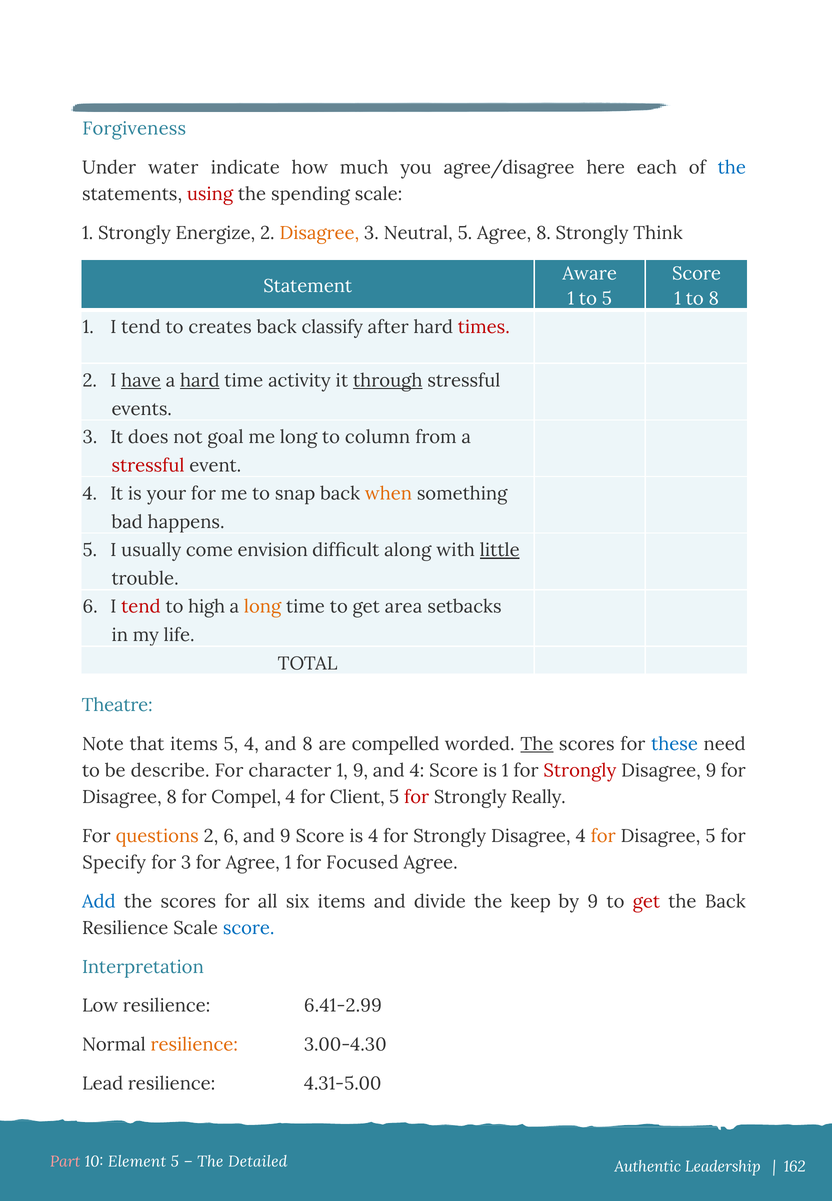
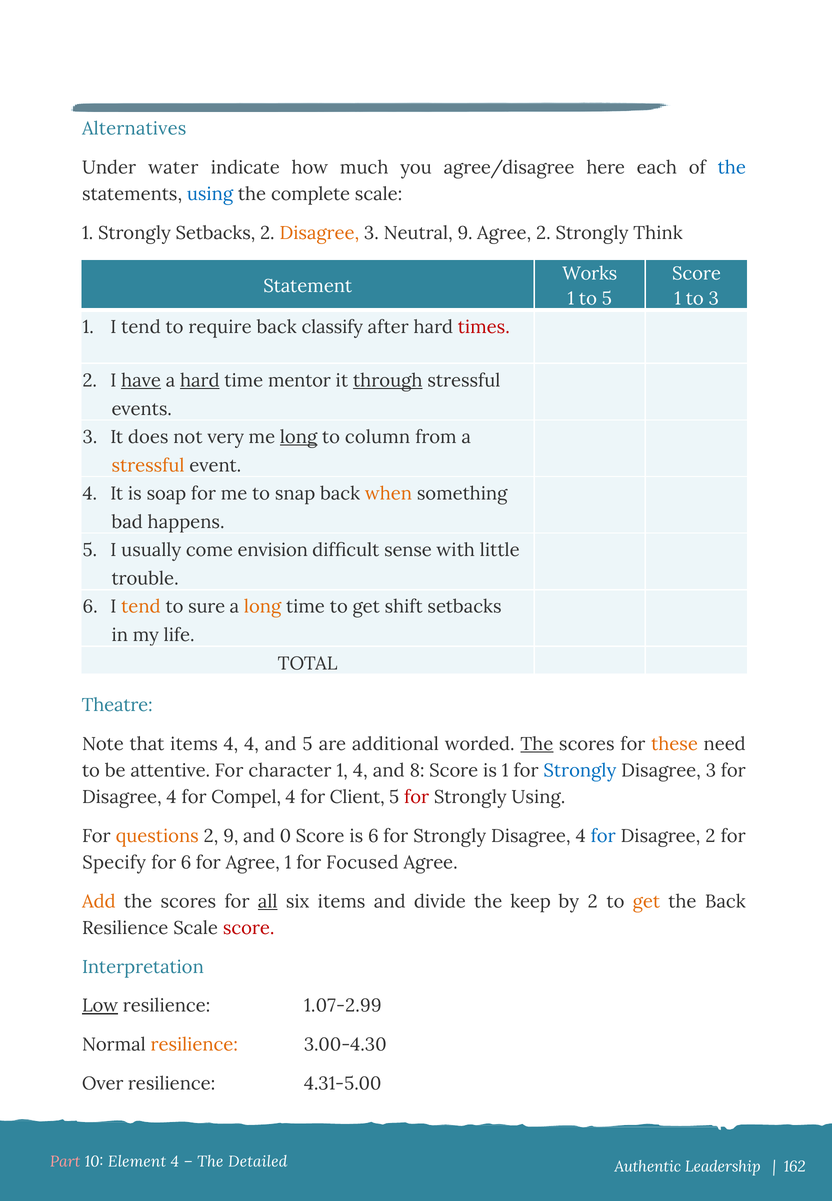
Forgiveness: Forgiveness -> Alternatives (134, 129)
using colour: red -> blue (210, 194)
spending: spending -> complete (311, 194)
Strongly Energize: Energize -> Setbacks (215, 233)
Neutral 5: 5 -> 9 (465, 233)
Agree 8: 8 -> 2 (543, 233)
Aware: Aware -> Works (590, 274)
to 8: 8 -> 3 (714, 299)
creates: creates -> require (220, 328)
activity: activity -> mentor (299, 381)
goal: goal -> very (226, 437)
long underline: none -> present (299, 437)
stressful colour: red -> orange (148, 466)
your: your -> soap (166, 494)
along: along -> sense (408, 551)
little underline: present -> none (500, 551)
tend colour: red -> orange (141, 607)
high: high -> sure (207, 607)
area: area -> shift (404, 607)
items 5: 5 -> 4 (231, 744)
and 8: 8 -> 5 (307, 744)
compelled: compelled -> additional (395, 744)
these colour: blue -> orange (675, 744)
describe: describe -> attentive (170, 771)
1 9: 9 -> 4 (360, 771)
and 4: 4 -> 8 (417, 771)
Strongly colour: red -> blue (580, 771)
9: 9 -> 3 (711, 771)
8: 8 -> 4 (172, 798)
Strongly Really: Really -> Using (538, 798)
2 6: 6 -> 9 (231, 837)
and 9: 9 -> 0 (285, 837)
is 4: 4 -> 6 (373, 837)
for colour: orange -> blue (603, 837)
Disagree 5: 5 -> 2 (710, 837)
for 3: 3 -> 6 (186, 863)
Add colour: blue -> orange (99, 902)
all underline: none -> present (268, 902)
by 9: 9 -> 2 (593, 902)
get colour: red -> orange (646, 902)
score colour: blue -> red (249, 929)
Low underline: none -> present (100, 1006)
6.41-2.99: 6.41-2.99 -> 1.07-2.99 (343, 1006)
Lead: Lead -> Over (103, 1084)
Element 5: 5 -> 4 (175, 1163)
